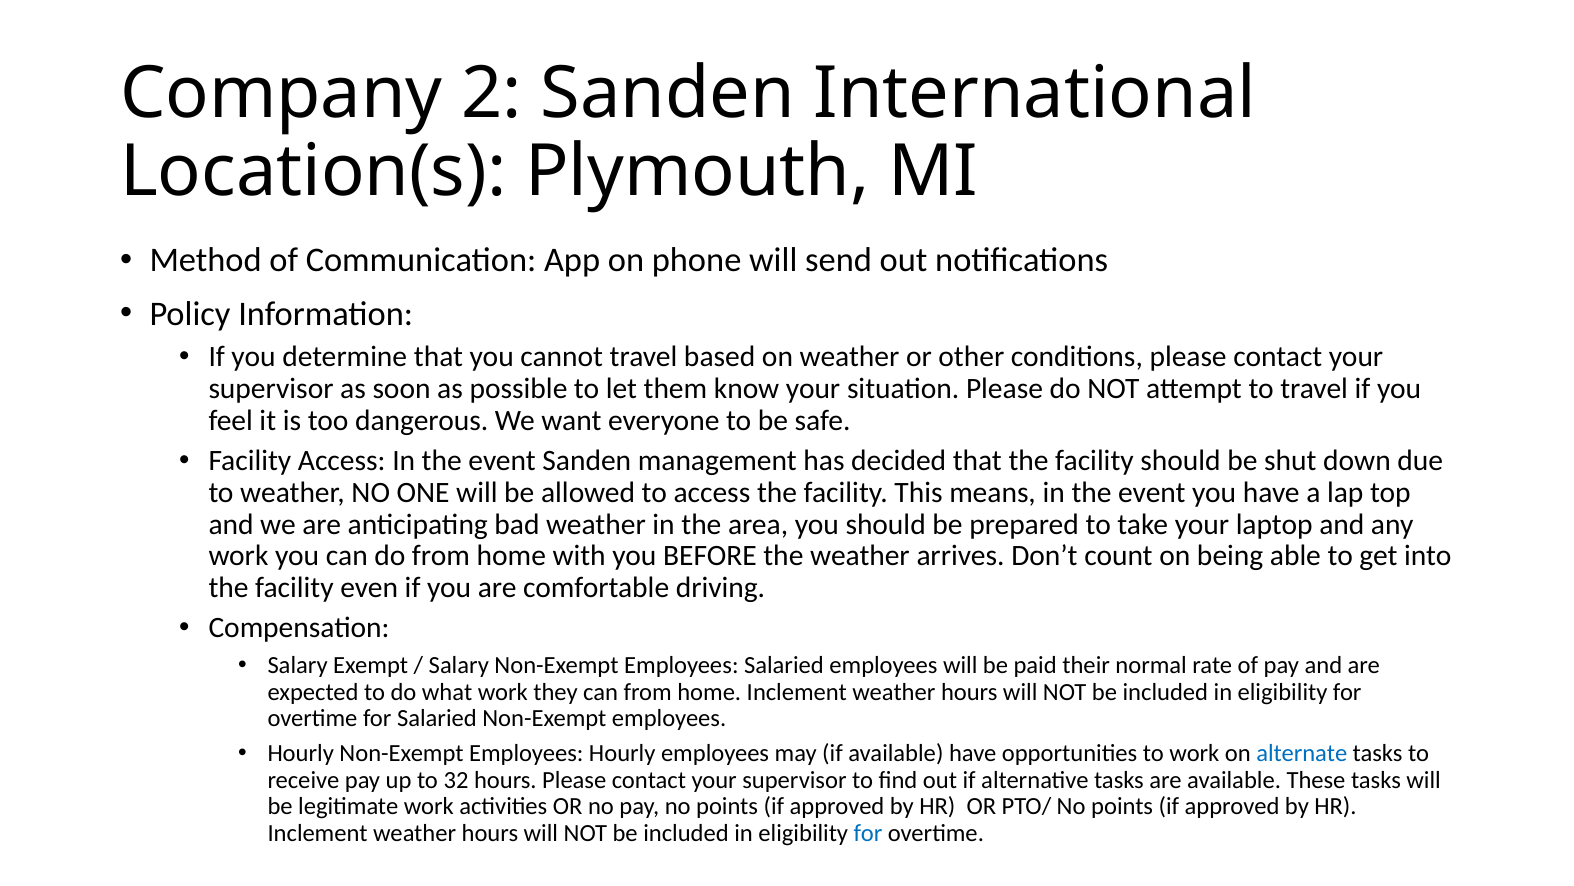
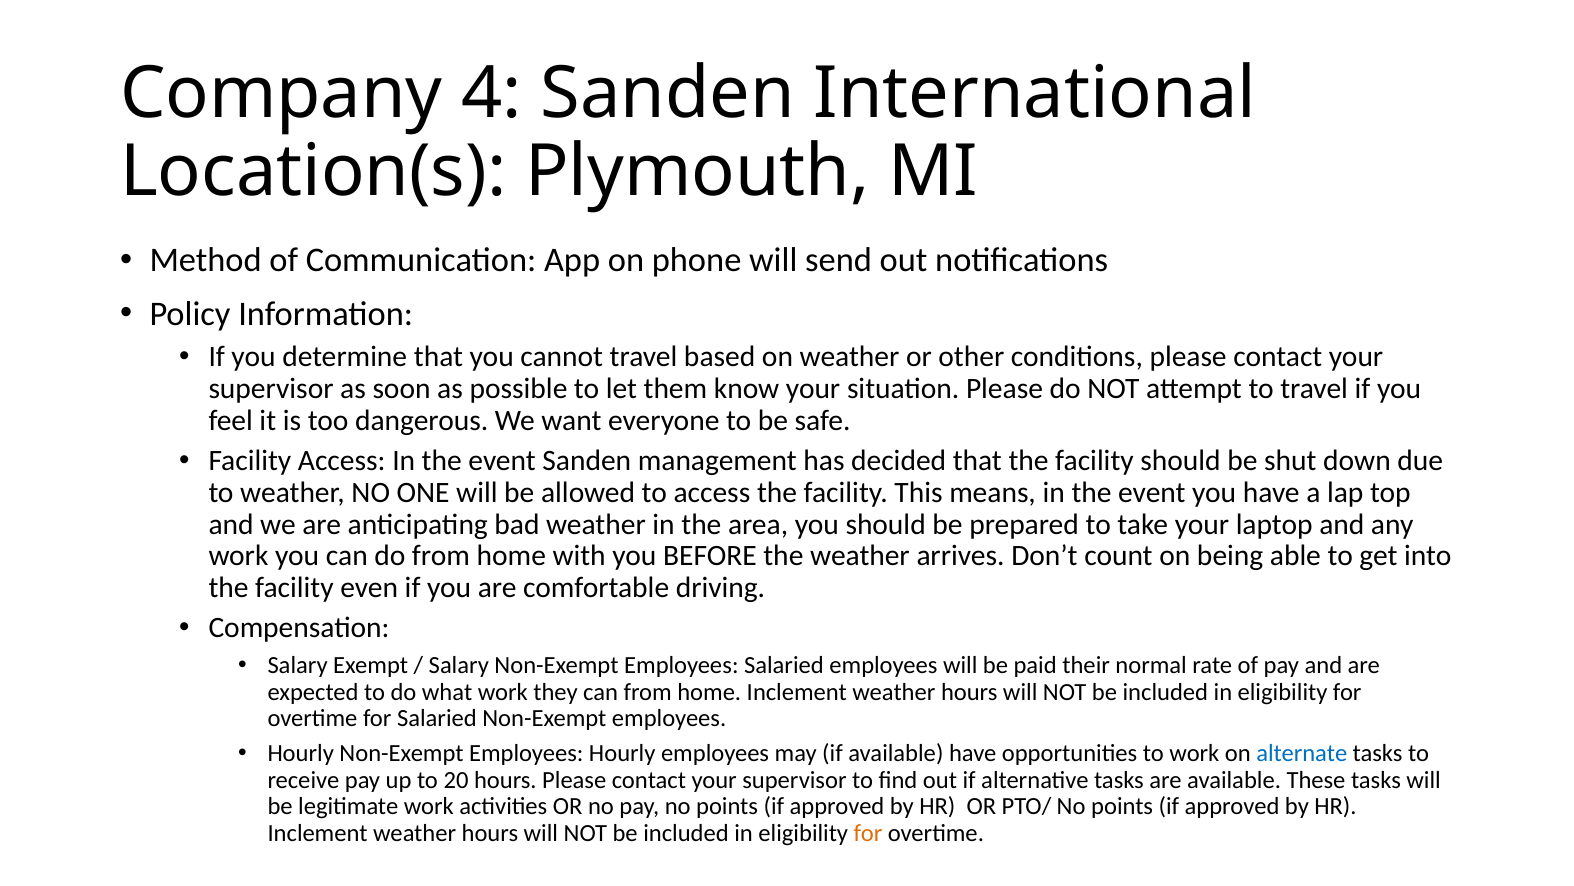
2: 2 -> 4 (492, 93)
32: 32 -> 20 (456, 780)
for colour: blue -> orange (868, 833)
